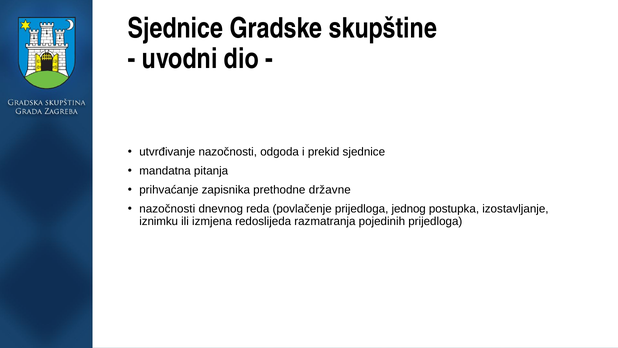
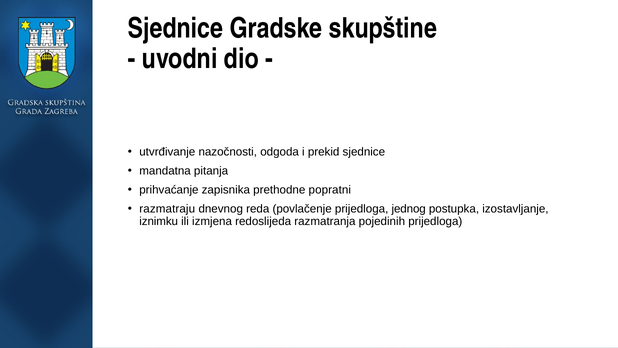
državne: državne -> popratni (330, 190)
nazočnosti: nazočnosti -> razmatraju (167, 209)
